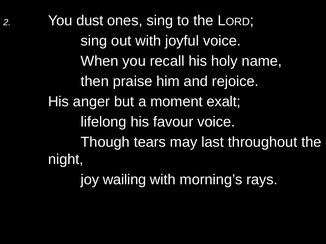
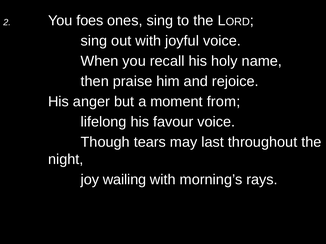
dust: dust -> foes (90, 21)
exalt: exalt -> from (224, 102)
